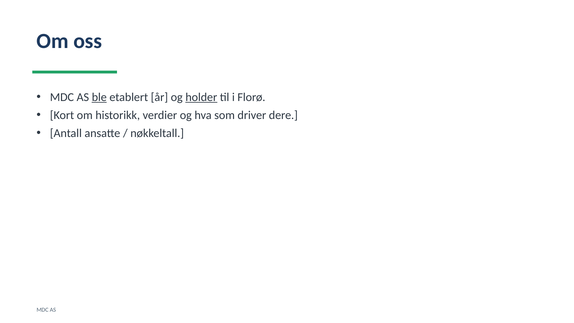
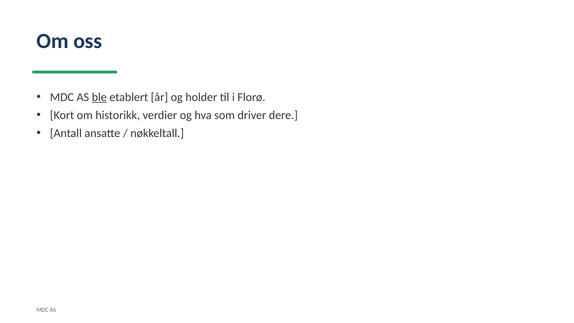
holder underline: present -> none (201, 97)
